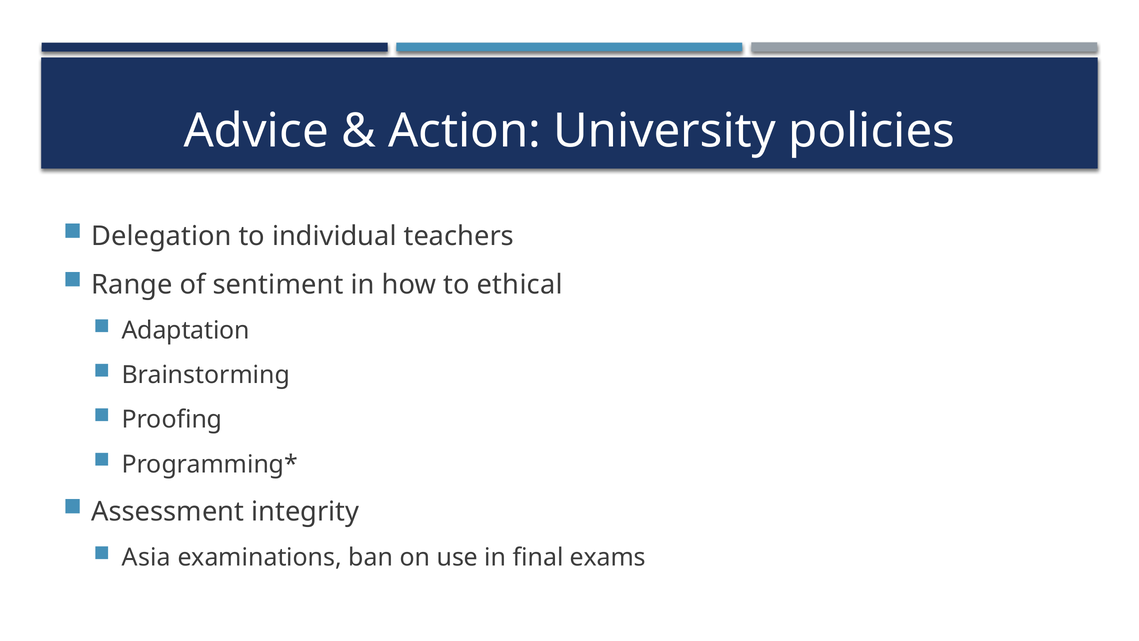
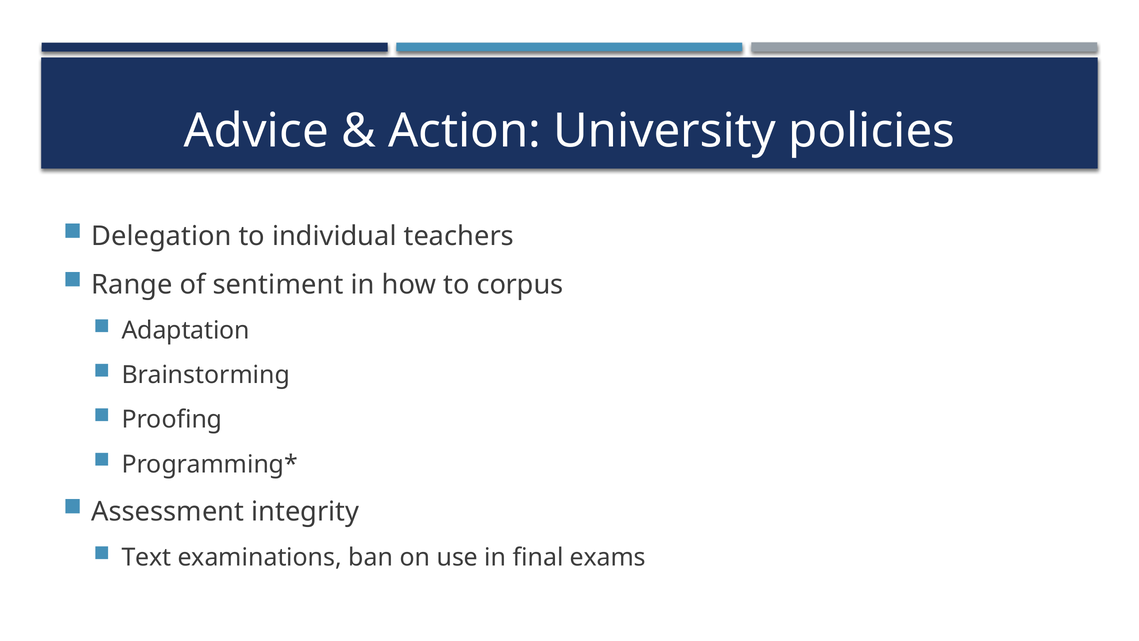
ethical: ethical -> corpus (520, 284)
Asia: Asia -> Text (147, 557)
